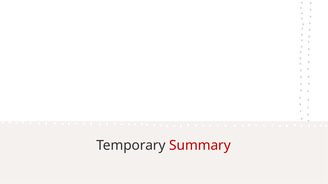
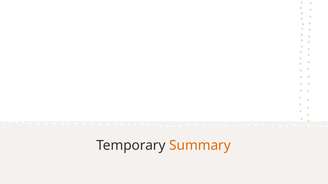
Summary colour: red -> orange (200, 146)
